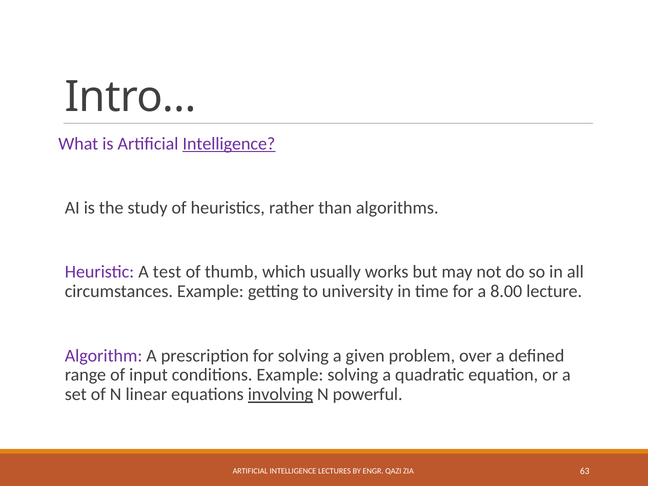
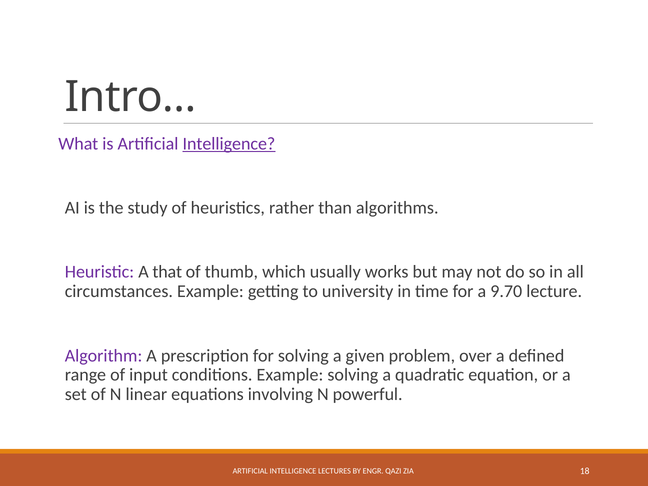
test: test -> that (167, 272)
8.00: 8.00 -> 9.70 (506, 291)
involving underline: present -> none (280, 394)
63: 63 -> 18 (585, 471)
